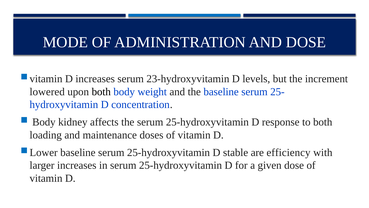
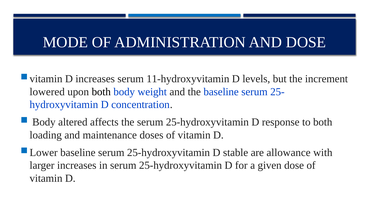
23-hydroxyvitamin: 23-hydroxyvitamin -> 11-hydroxyvitamin (188, 79)
kidney: kidney -> altered (73, 122)
efficiency: efficiency -> allowance (289, 152)
